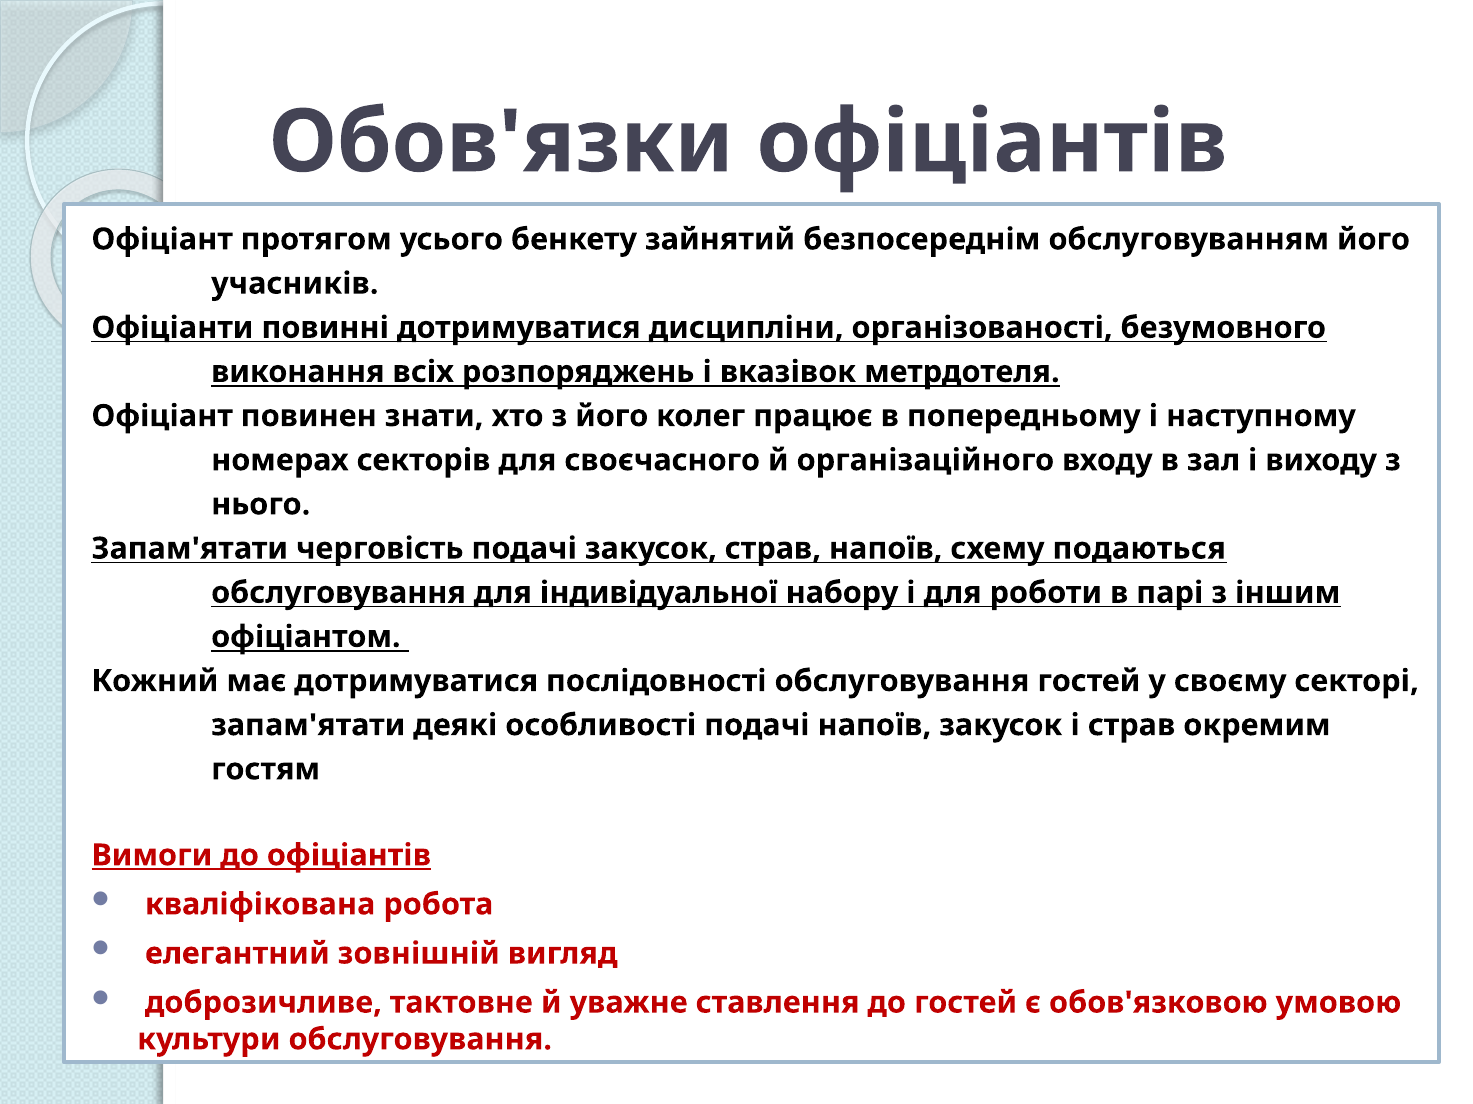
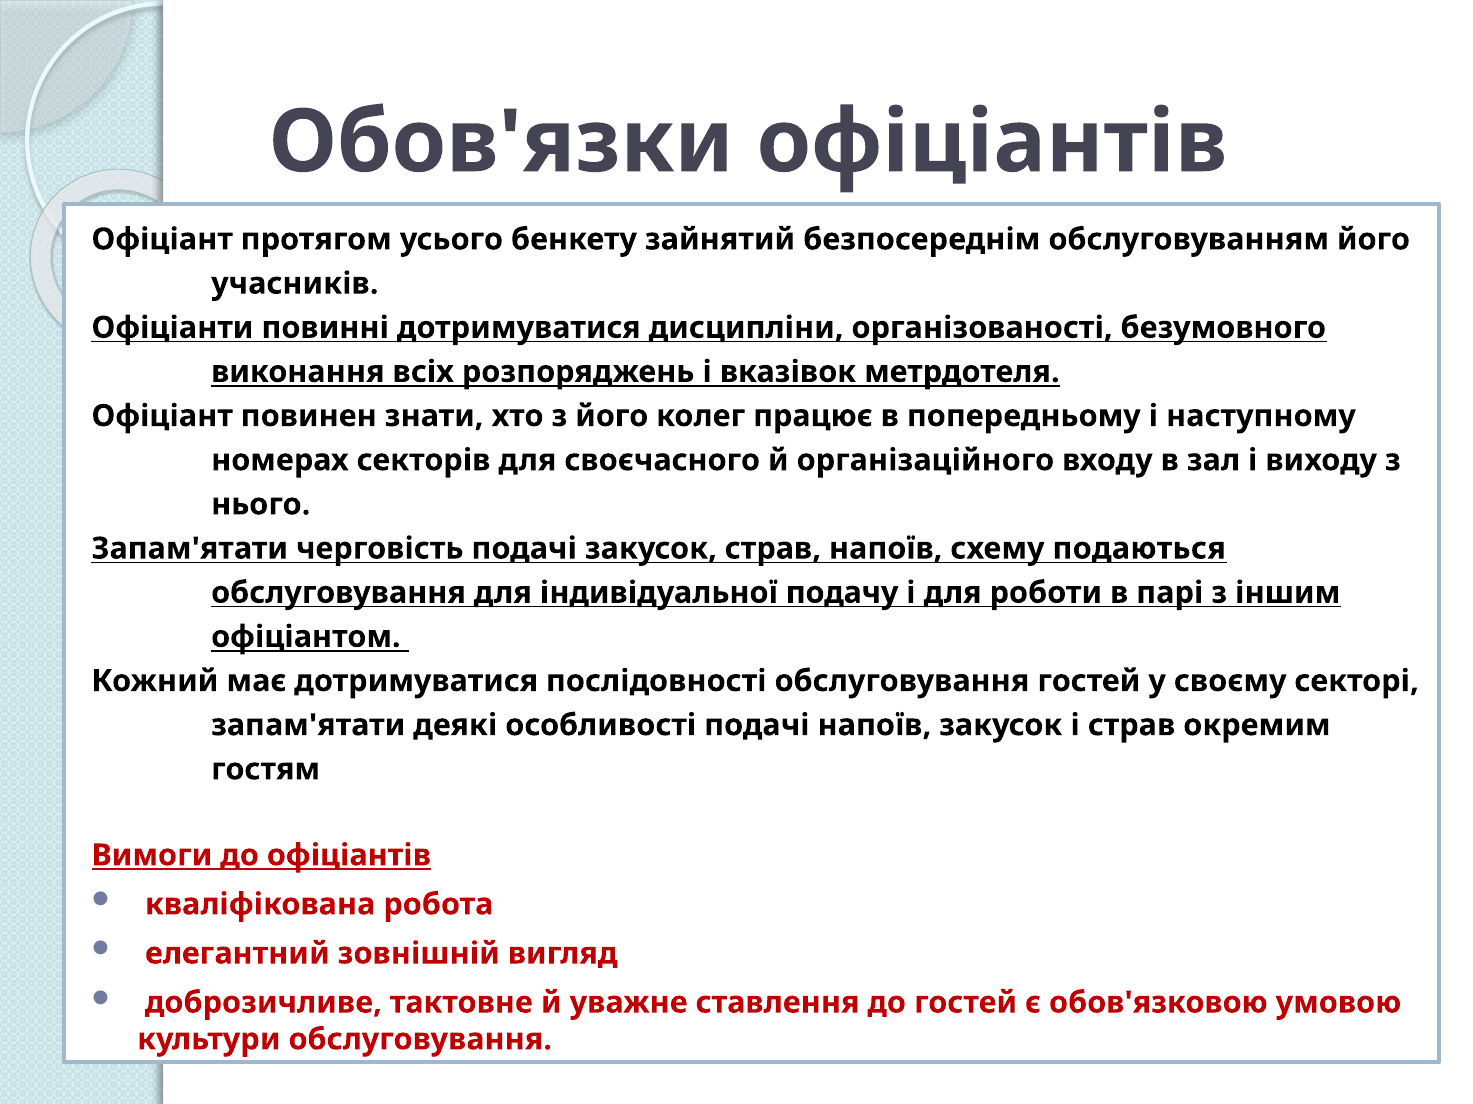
набору: набору -> подачу (842, 593)
